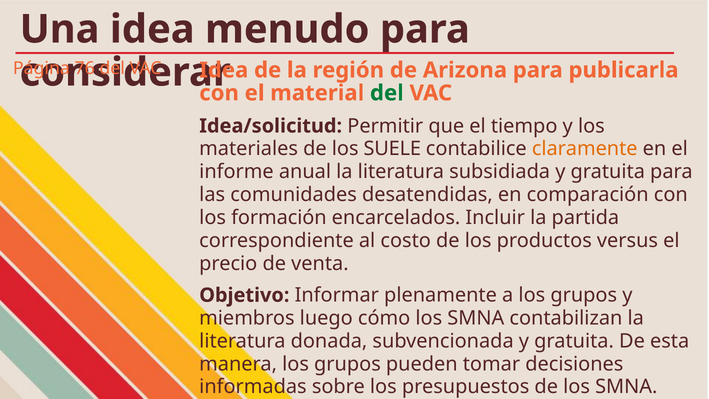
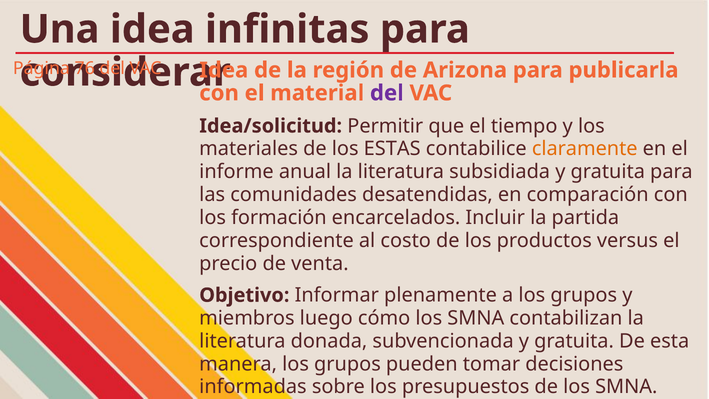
menudo: menudo -> infinitas (287, 29)
del colour: green -> purple (387, 93)
SUELE: SUELE -> ESTAS (392, 149)
